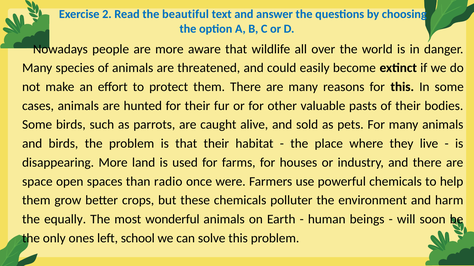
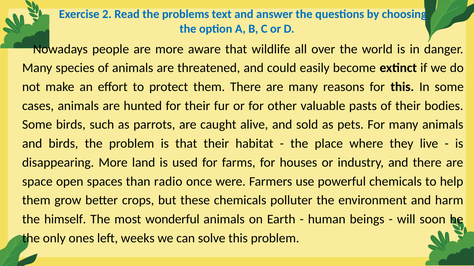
beautiful: beautiful -> problems (186, 14)
equally: equally -> himself (65, 220)
school: school -> weeks (138, 239)
